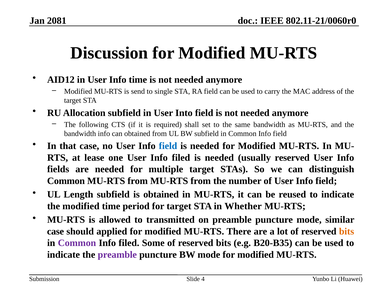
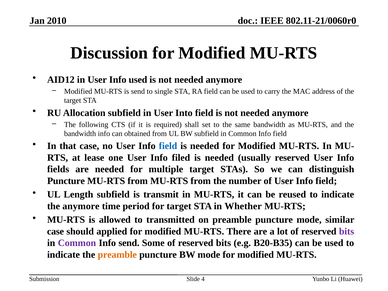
2081: 2081 -> 2010 (57, 21)
Info time: time -> used (138, 80)
Common: Common -> Puncture (66, 181)
is obtained: obtained -> transmit (161, 195)
the modified: modified -> anymore (81, 206)
bits colour: orange -> purple (347, 231)
filed: filed -> send (129, 243)
preamble colour: purple -> orange (117, 255)
